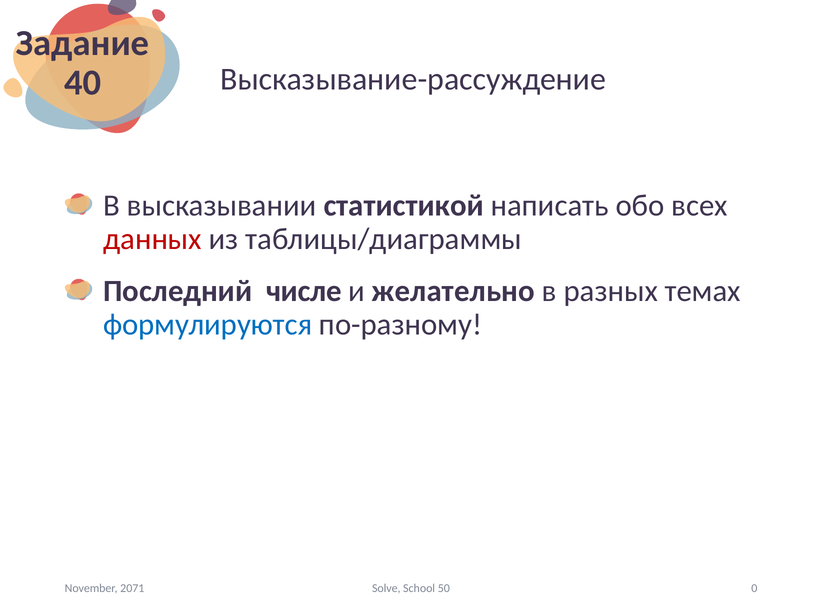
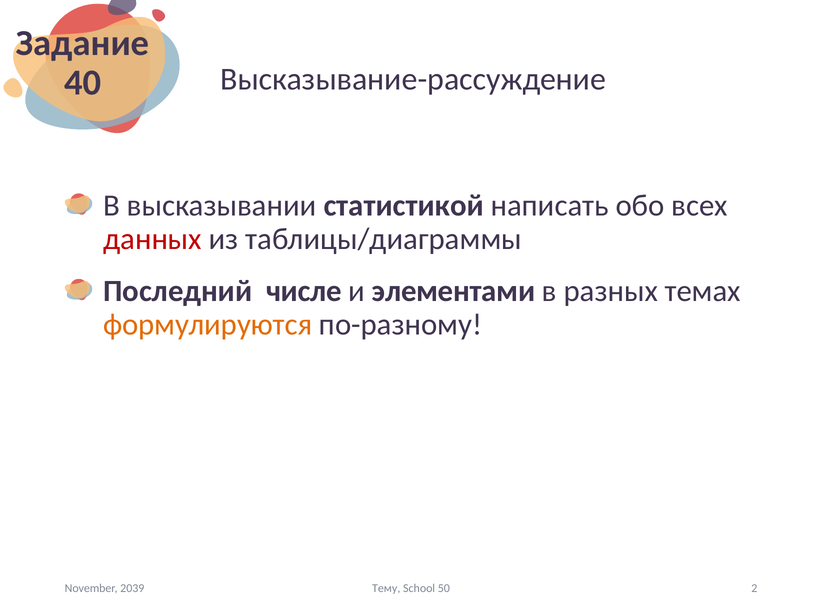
желательно: желательно -> элементами (454, 291)
формулируются colour: blue -> orange (208, 325)
Solve: Solve -> Тему (386, 589)
0: 0 -> 2 (754, 589)
2071: 2071 -> 2039 (132, 589)
